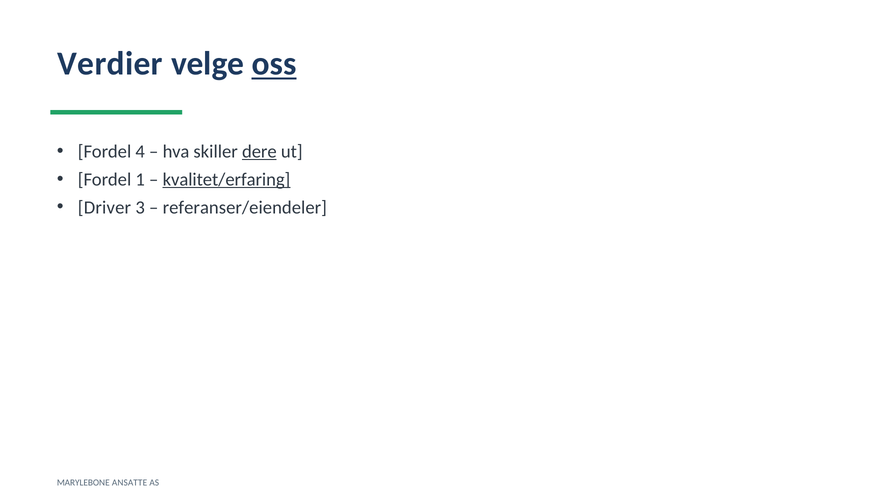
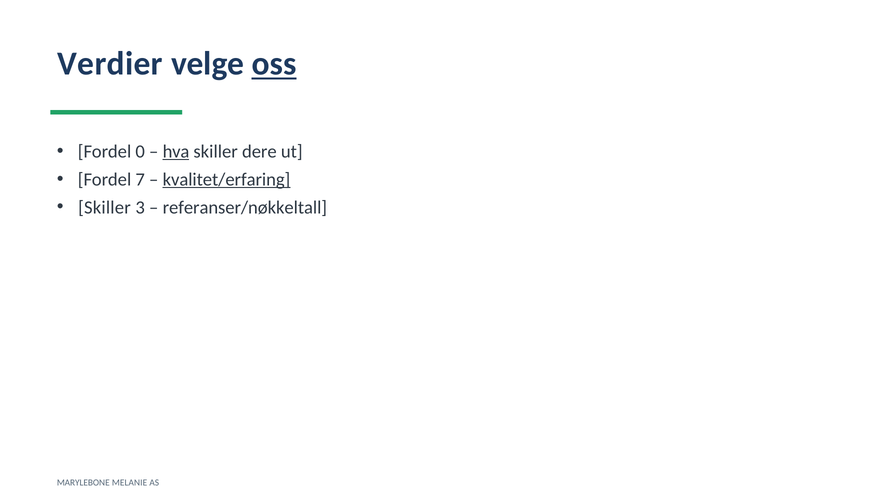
4: 4 -> 0 (140, 151)
hva underline: none -> present (176, 151)
dere underline: present -> none (259, 151)
1: 1 -> 7 (140, 179)
Driver: Driver -> Skiller (104, 207)
referanser/eiendeler: referanser/eiendeler -> referanser/nøkkeltall (245, 207)
ANSATTE: ANSATTE -> MELANIE (130, 483)
